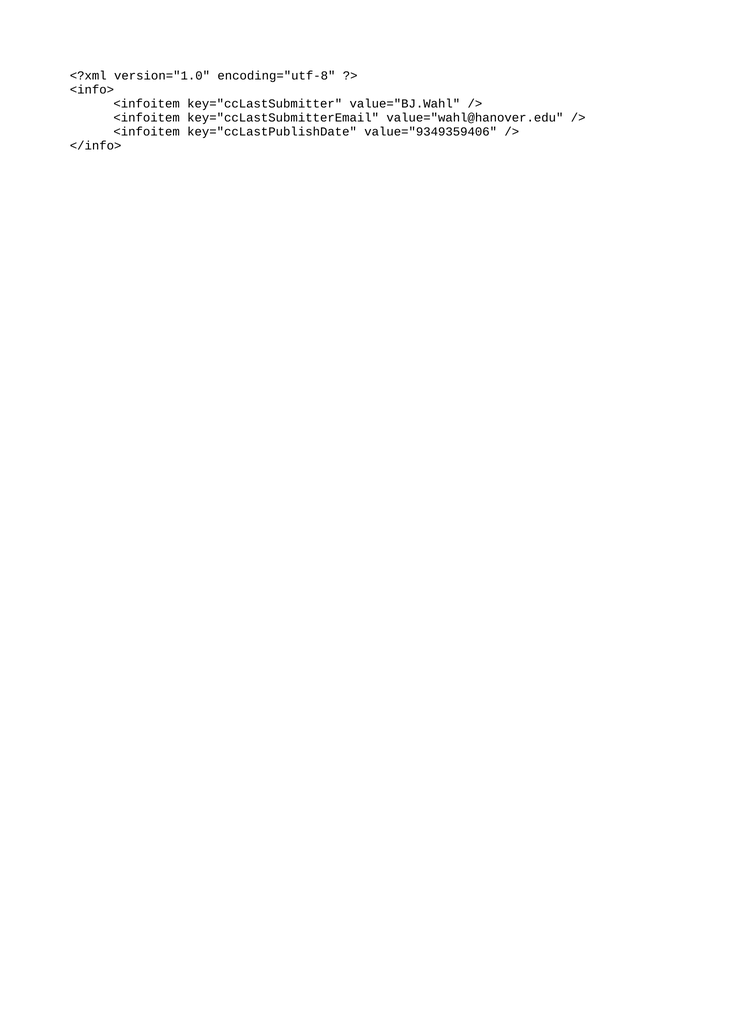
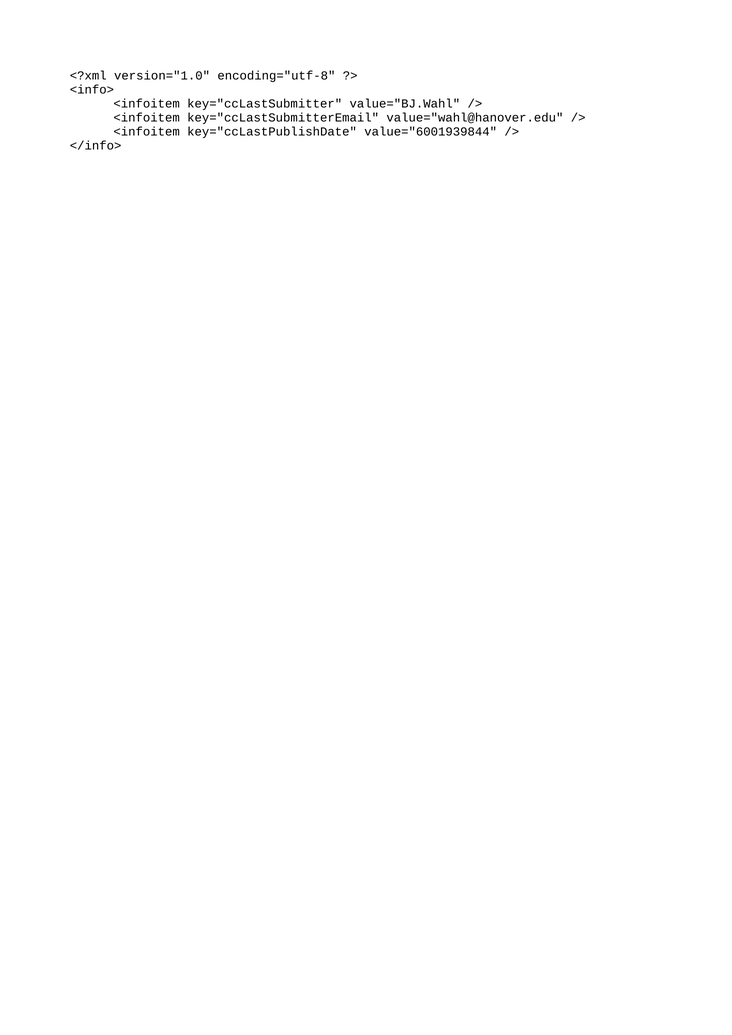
value="9349359406: value="9349359406 -> value="6001939844 (431, 132)
